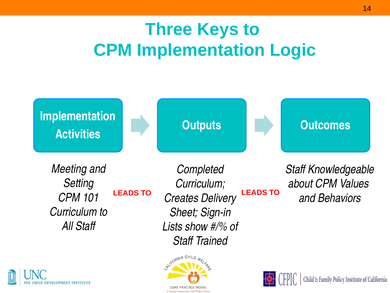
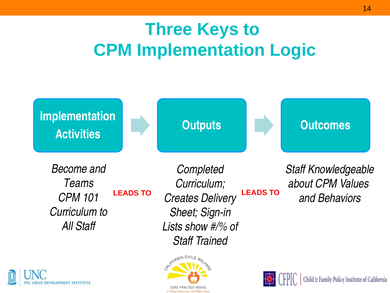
Meeting: Meeting -> Become (69, 169)
Setting: Setting -> Teams (79, 183)
